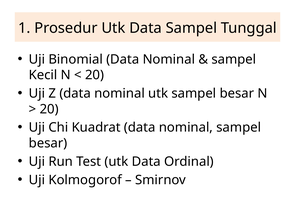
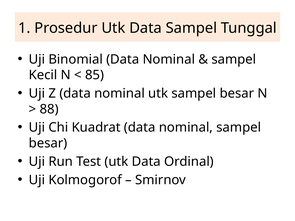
20: 20 -> 85 (94, 75)
20: 20 -> 88 (49, 109)
